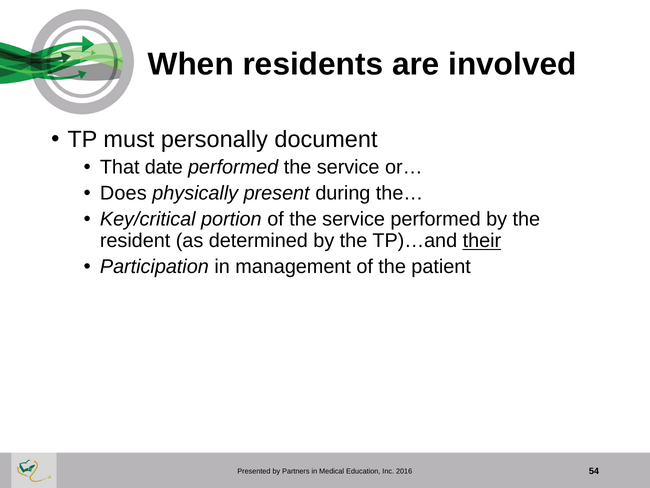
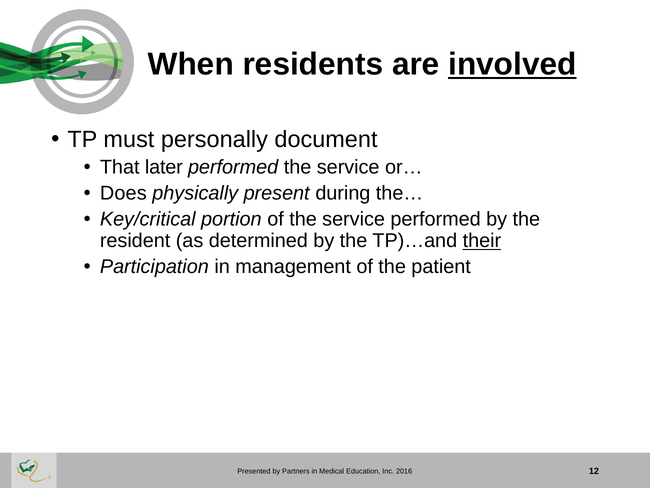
involved underline: none -> present (512, 64)
date: date -> later (164, 167)
54: 54 -> 12 (594, 471)
